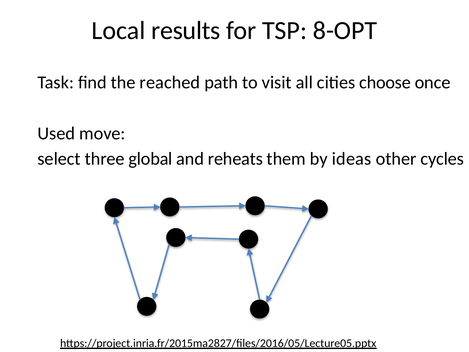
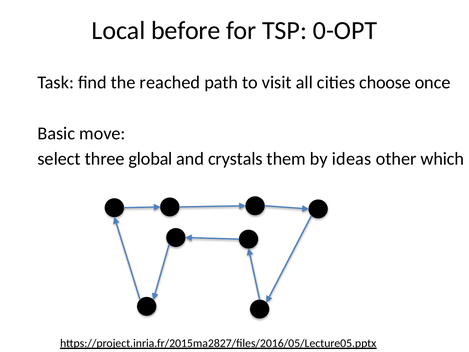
results: results -> before (186, 31)
8-OPT: 8-OPT -> 0-OPT (345, 31)
Used: Used -> Basic (56, 133)
reheats: reheats -> crystals (235, 159)
cycles: cycles -> which (442, 159)
